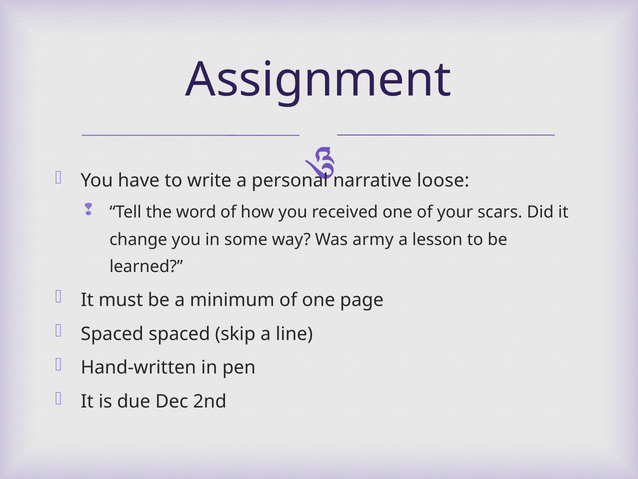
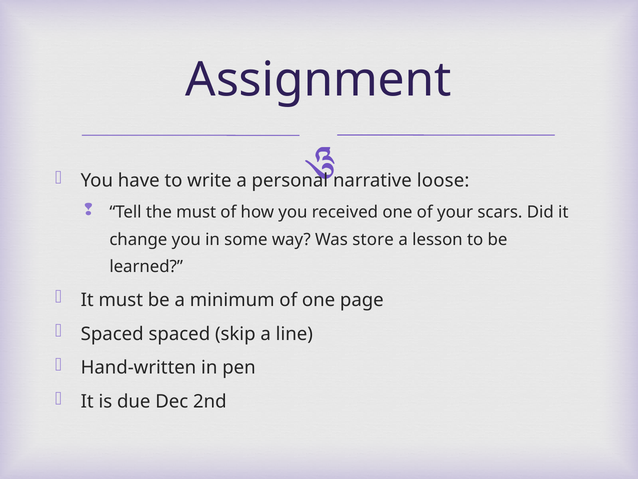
the word: word -> must (196, 212)
army: army -> store (373, 239)
